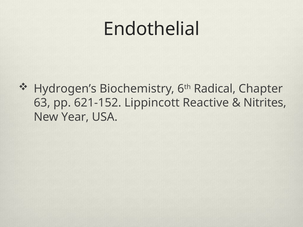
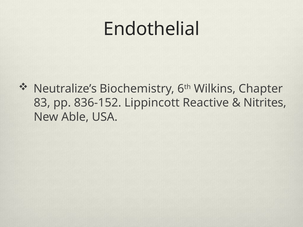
Hydrogen’s: Hydrogen’s -> Neutralize’s (65, 89)
Radical: Radical -> Wilkins (215, 89)
63: 63 -> 83 (42, 103)
621-152: 621-152 -> 836-152 (98, 103)
Year: Year -> Able (75, 117)
